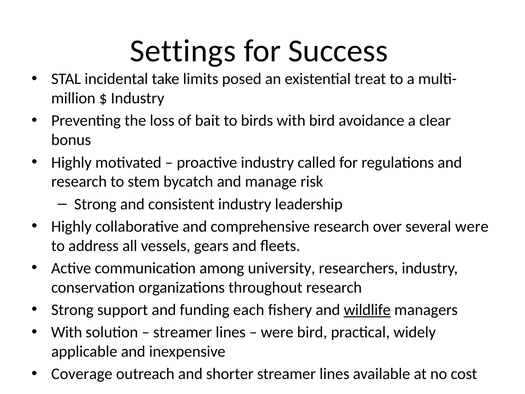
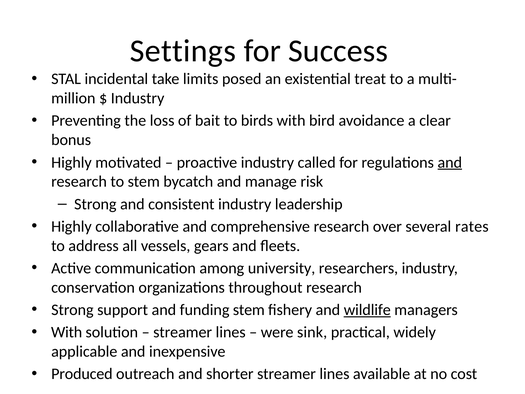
and underline: none -> present (450, 162)
several were: were -> rates (472, 226)
funding each: each -> stem (249, 310)
were bird: bird -> sink (312, 332)
Coverage: Coverage -> Produced (82, 374)
